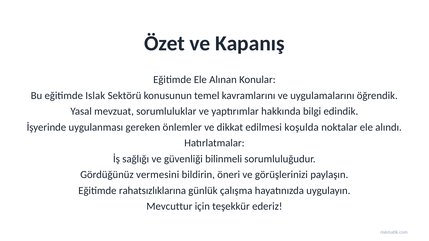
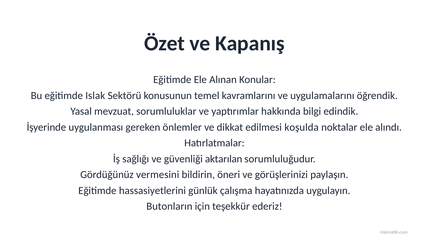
bilinmeli: bilinmeli -> aktarılan (224, 159)
rahatsızlıklarına: rahatsızlıklarına -> hassasiyetlerini (152, 191)
Mevcuttur: Mevcuttur -> Butonların (169, 207)
